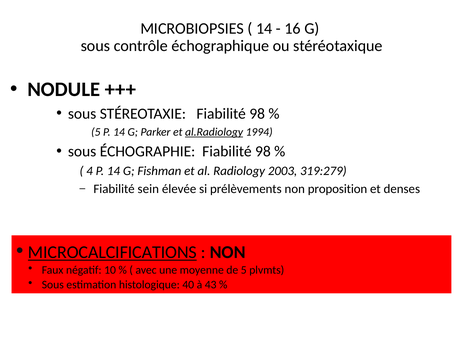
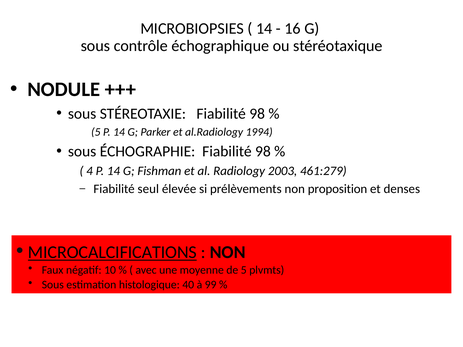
al.Radiology underline: present -> none (214, 132)
319:279: 319:279 -> 461:279 (323, 171)
sein: sein -> seul (148, 189)
43: 43 -> 99 (211, 285)
